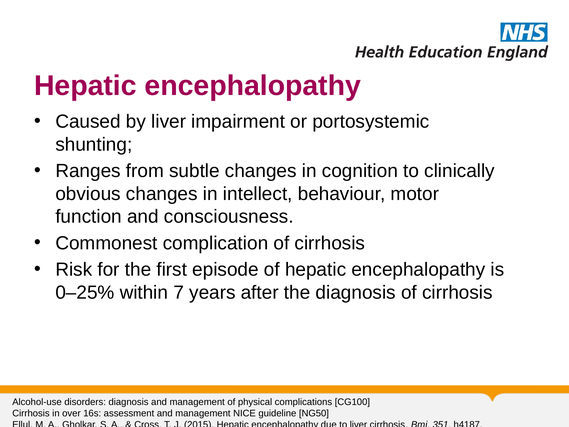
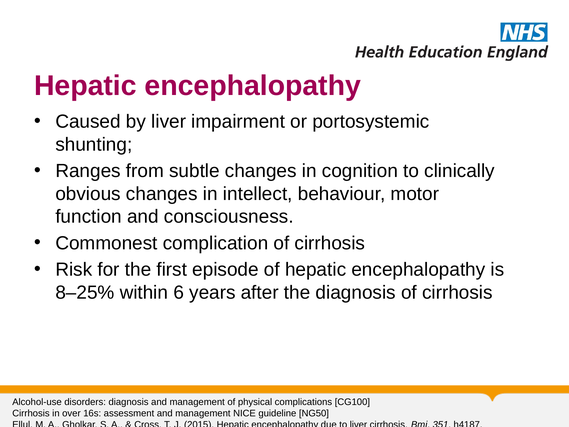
0–25%: 0–25% -> 8–25% (85, 292)
7: 7 -> 6 (179, 292)
